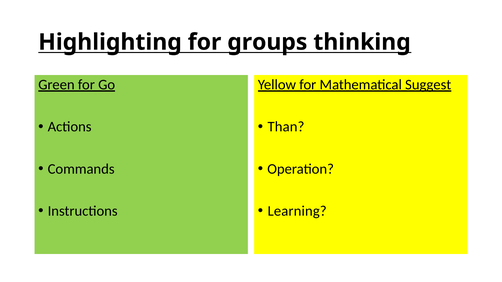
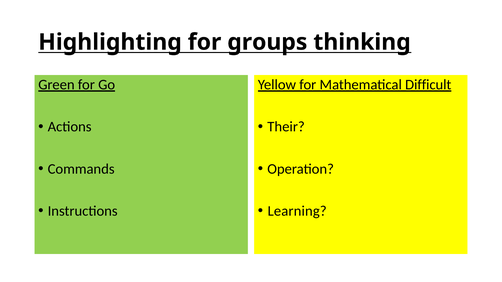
Suggest: Suggest -> Difficult (428, 85)
Than: Than -> Their (286, 127)
